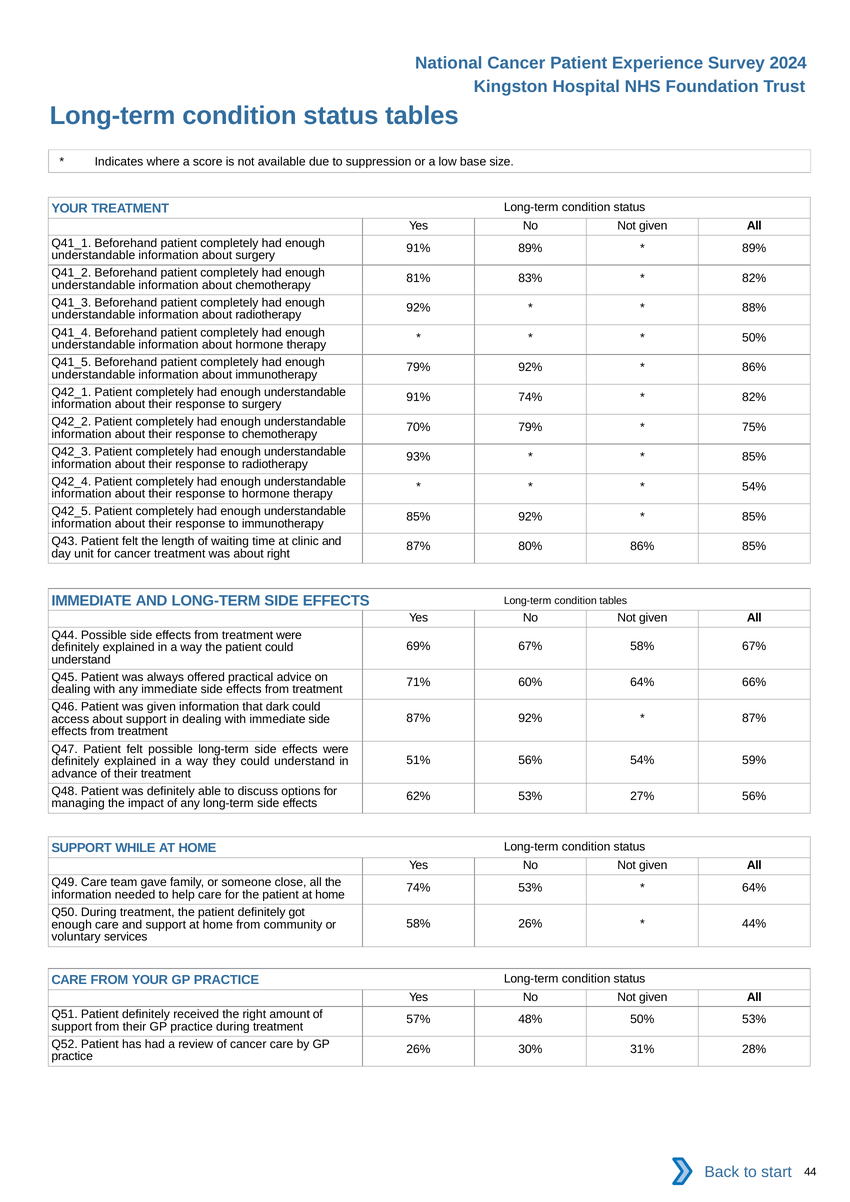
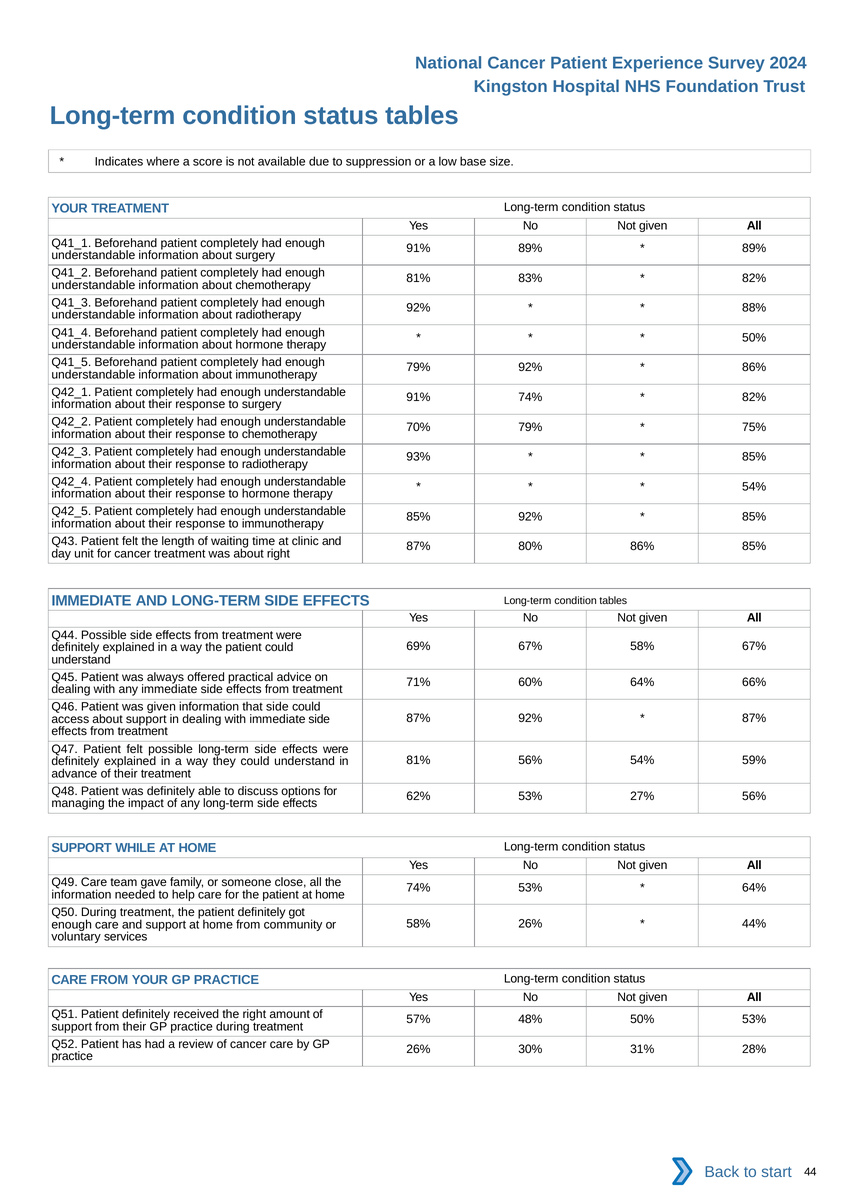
that dark: dark -> side (277, 707)
51%: 51% -> 81% (418, 761)
